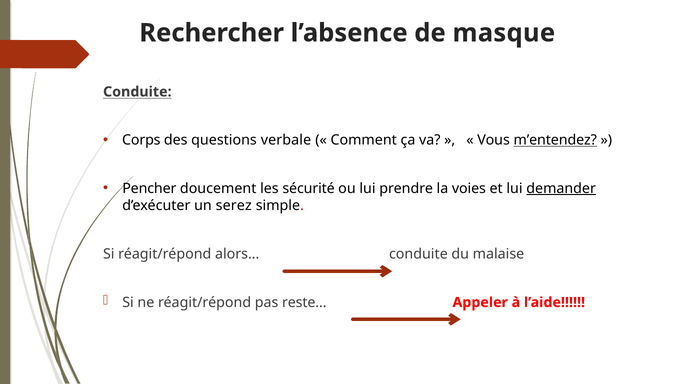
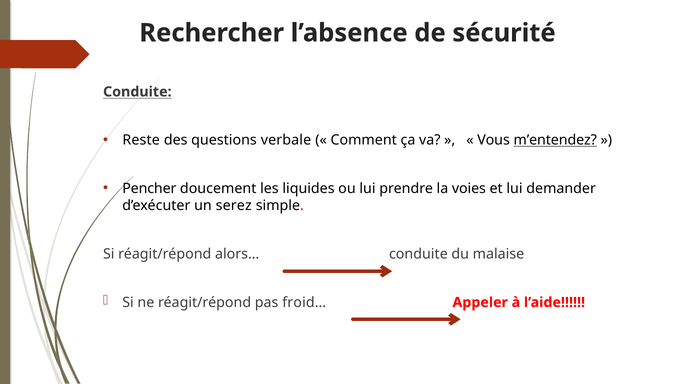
masque: masque -> sécurité (504, 33)
Corps: Corps -> Reste (141, 140)
sécurité: sécurité -> liquides (308, 189)
demander underline: present -> none (561, 189)
reste…: reste… -> froid… (304, 303)
